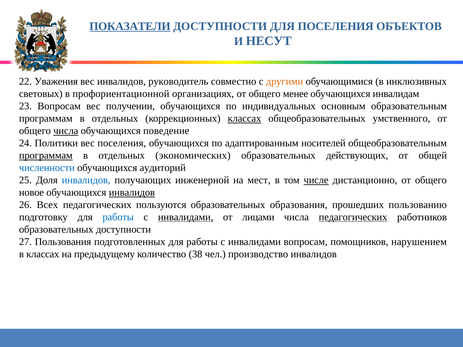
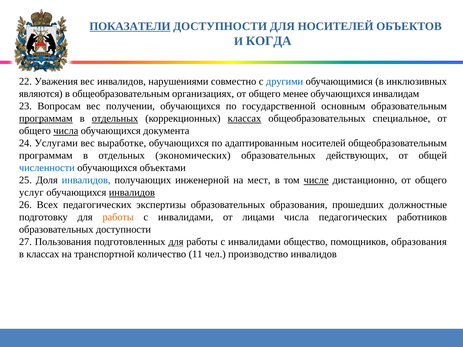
ДЛЯ ПОСЕЛЕНИЯ: ПОСЕЛЕНИЯ -> НОСИТЕЛЕЙ (336, 26)
НЕСУТ: НЕСУТ -> КОГДА (269, 41)
руководитель: руководитель -> нарушениями (178, 82)
другими colour: orange -> blue (285, 82)
световых: световых -> являются (41, 94)
в профориентационной: профориентационной -> общеобразовательным (121, 94)
индивидуальных: индивидуальных -> государственной (279, 106)
программам underline: none -> present (46, 119)
отдельных underline: none -> present (115, 119)
умственного: умственного -> специальное (401, 119)
поведение: поведение -> документа (166, 131)
Политики: Политики -> Услугами (56, 143)
вес поселения: поселения -> выработке (122, 143)
программам underline: present -> none (46, 156)
аудиторий: аудиторий -> объектами (163, 168)
новое: новое -> услуг (31, 193)
пользуются: пользуются -> экспертизы (161, 205)
пользованию: пользованию -> должностные (418, 205)
работы colour: blue -> orange (118, 217)
инвалидами underline: present -> none (186, 217)
педагогических underline: present -> none (353, 217)
для underline: none -> present (176, 242)
инвалидами вопросам: вопросам -> общество (306, 242)
помощников нарушением: нарушением -> образования (419, 242)
предыдущему: предыдущему -> транспортной (104, 254)
38: 38 -> 11 (196, 254)
